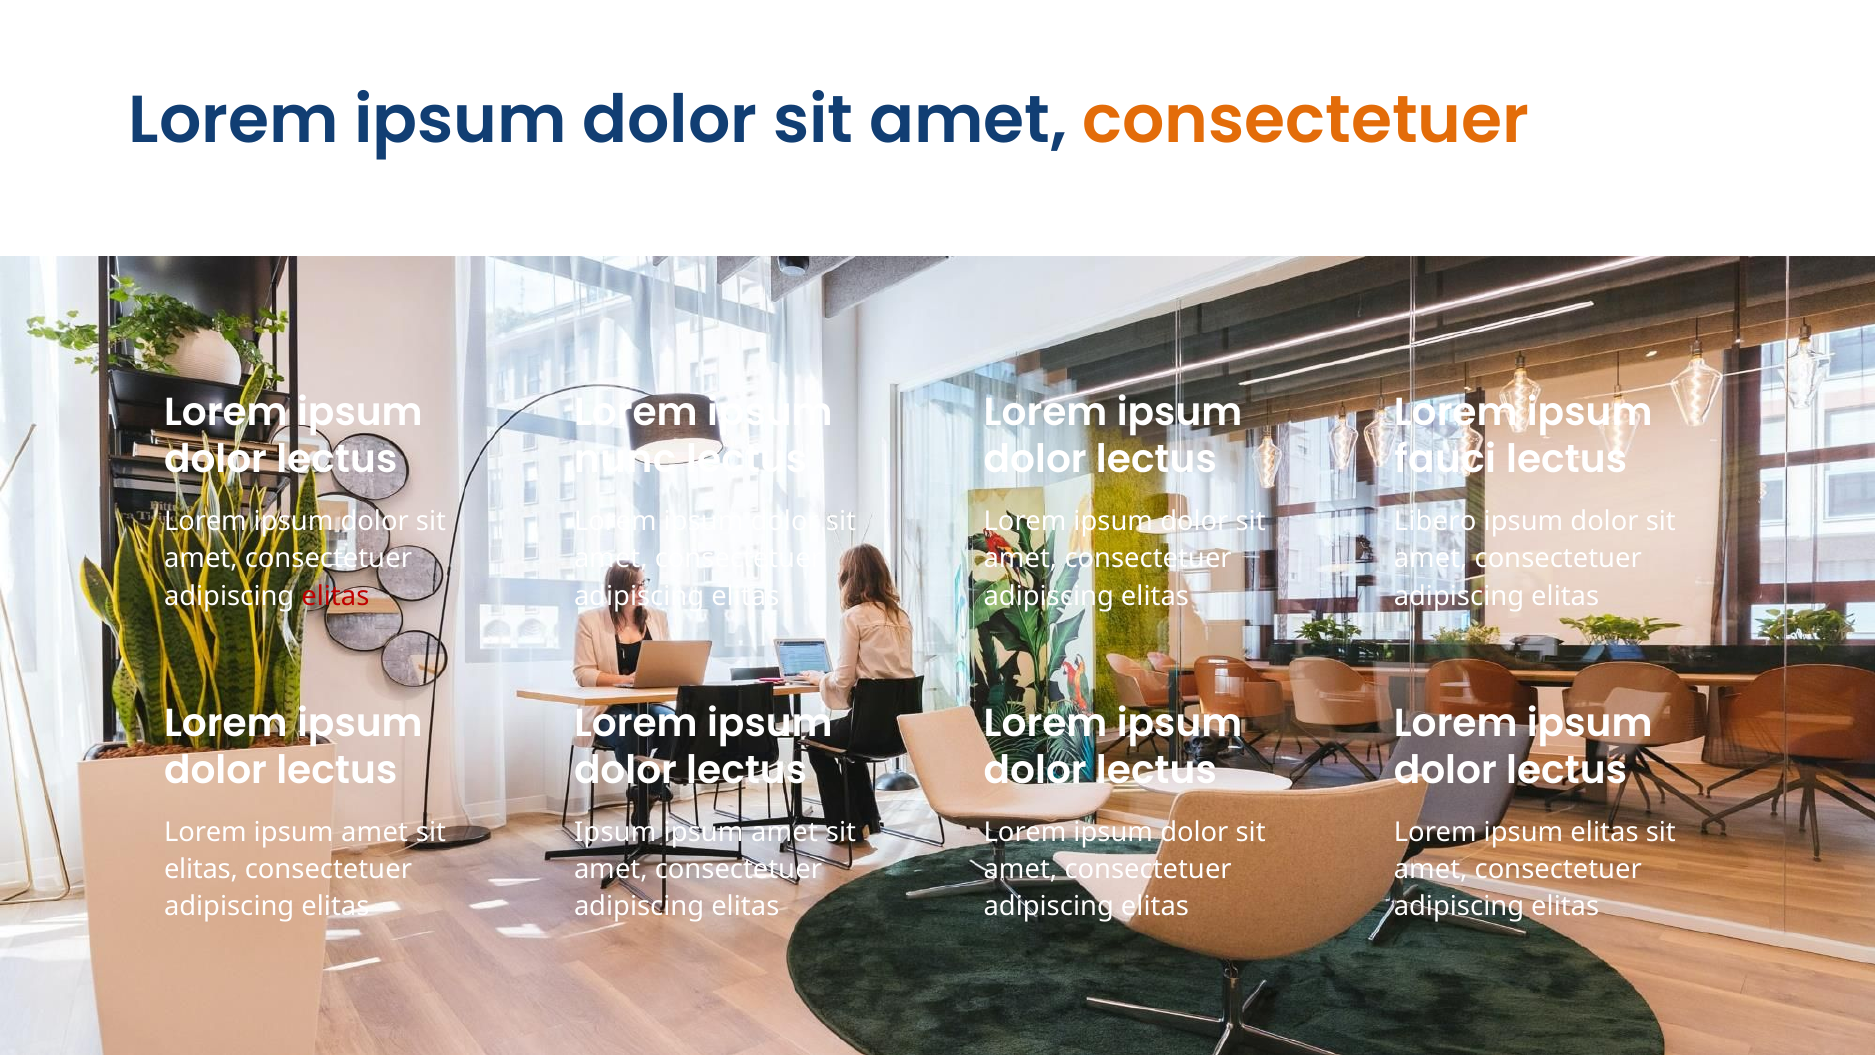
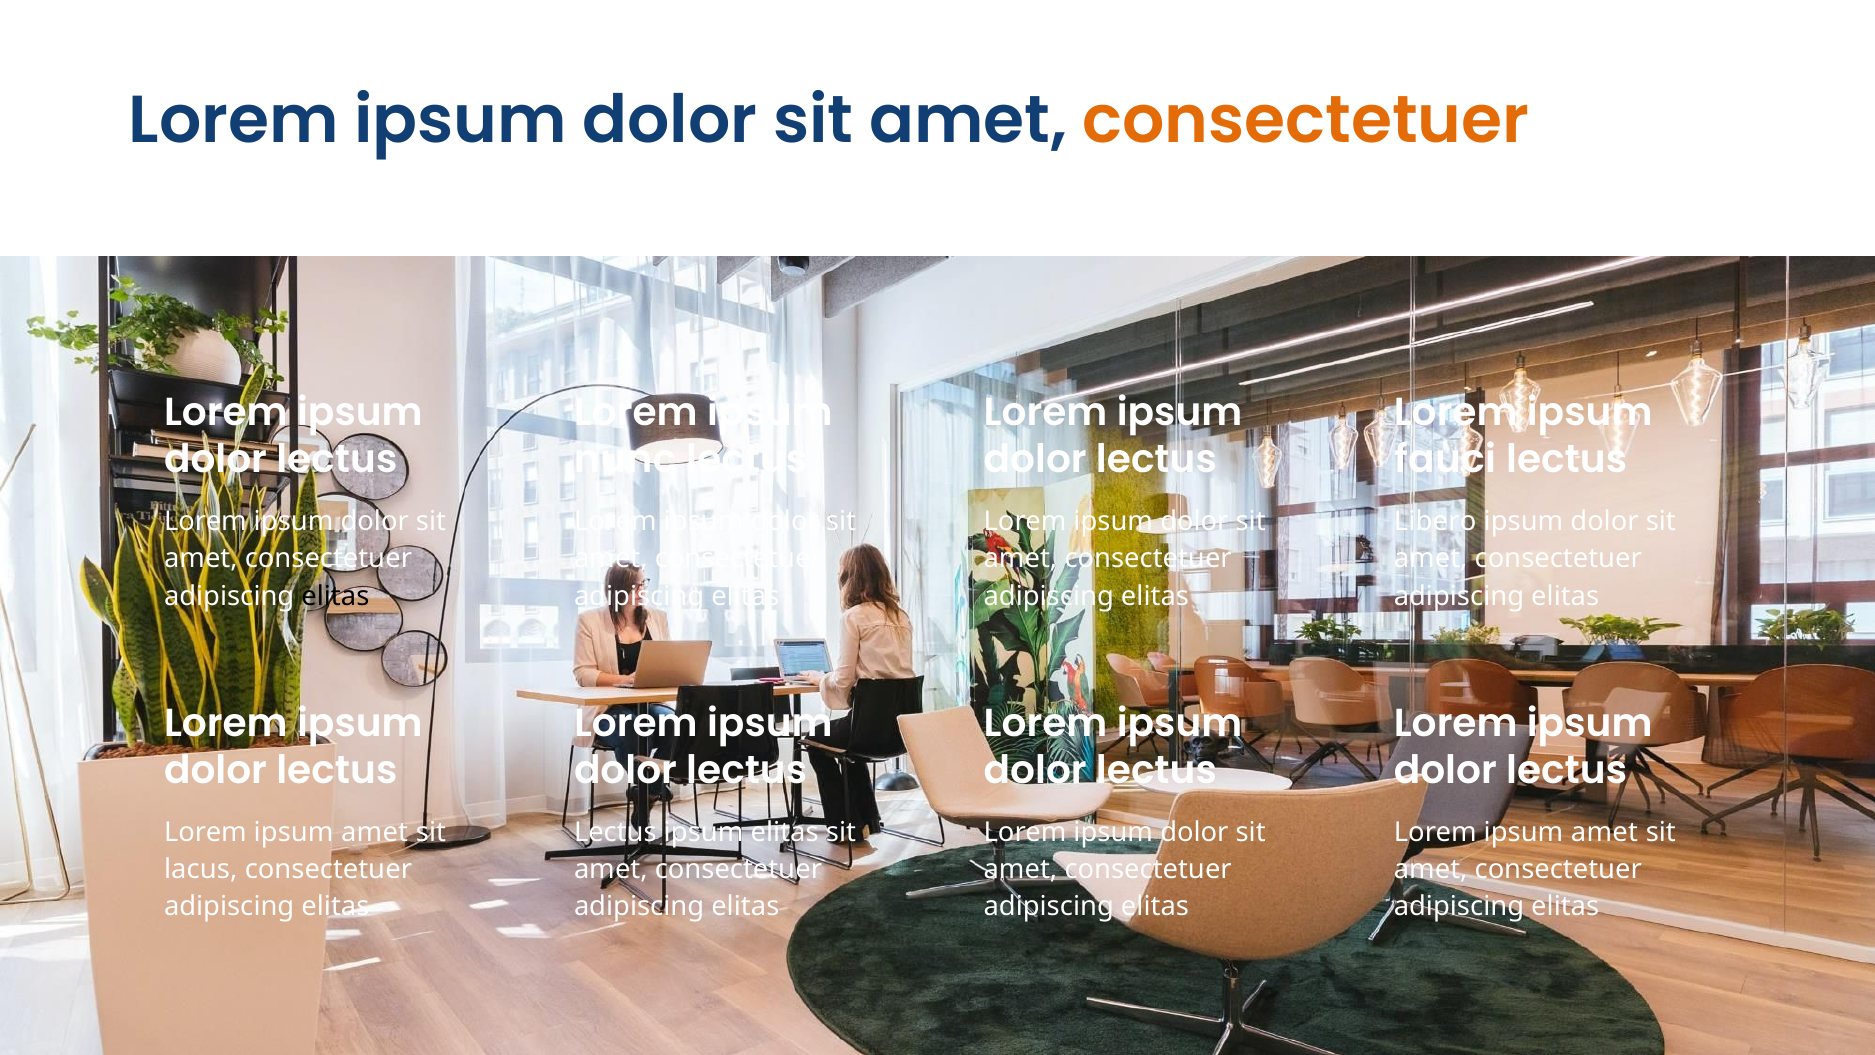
elitas colour: red -> black (335, 596)
Ipsum: Ipsum -> Lectus (615, 832)
amet: amet -> elitas (785, 832)
elitas: elitas -> amet (1604, 832)
elitas: elitas -> lacus (201, 869)
